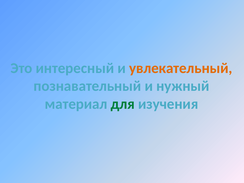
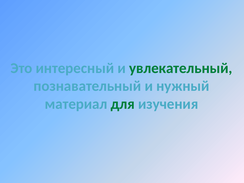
увлекательный colour: orange -> green (181, 68)
